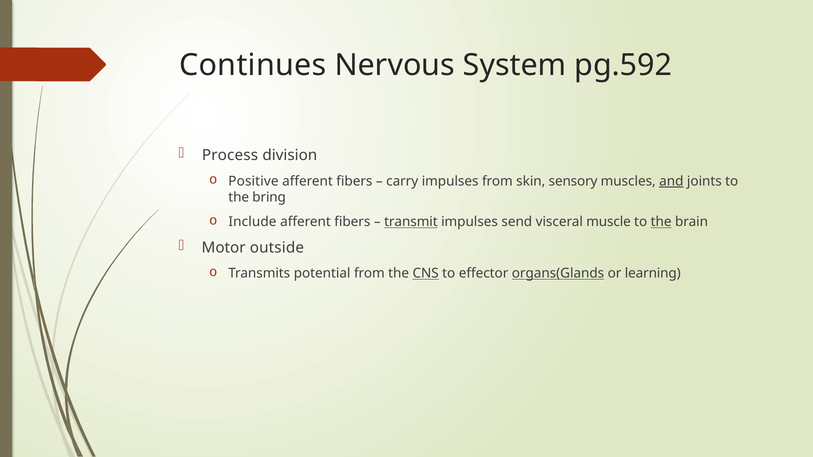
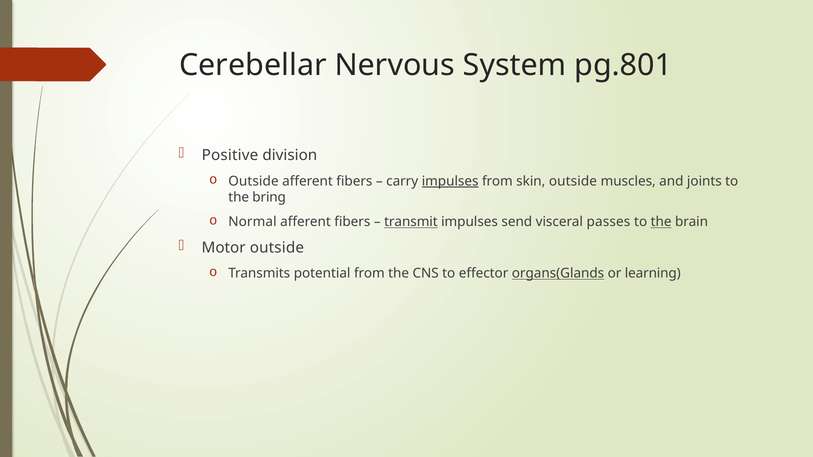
Continues: Continues -> Cerebellar (253, 65)
pg.592: pg.592 -> pg.801 (623, 65)
Process: Process -> Positive (230, 156)
Positive: Positive -> Outside (253, 181)
impulses underline: none -> present (450, 181)
skin sensory: sensory -> outside (573, 181)
and underline: present -> none (671, 181)
Include: Include -> Normal (252, 222)
muscle: muscle -> passes (608, 222)
CNS underline: present -> none (426, 274)
